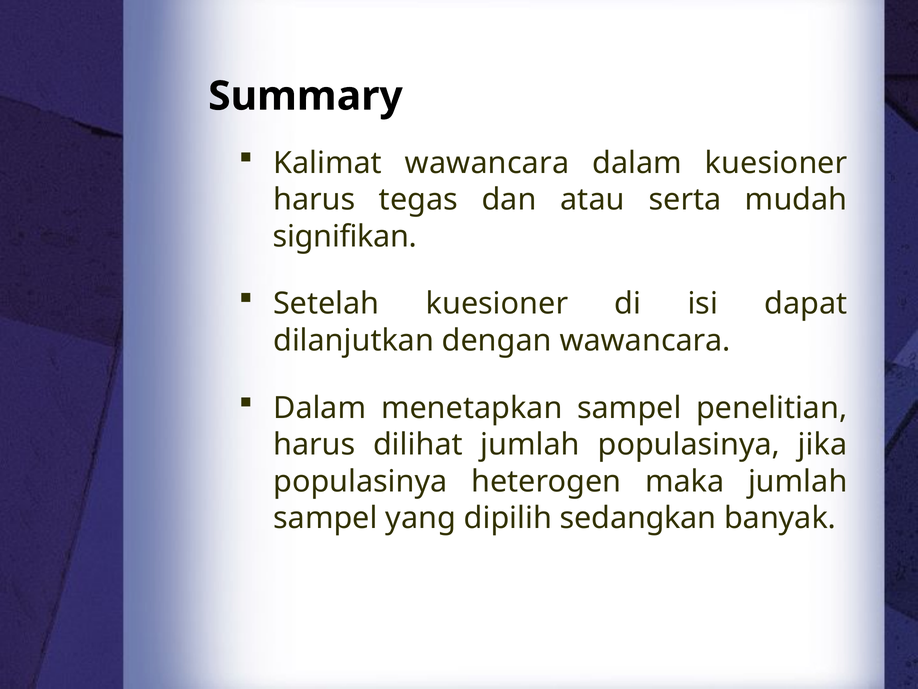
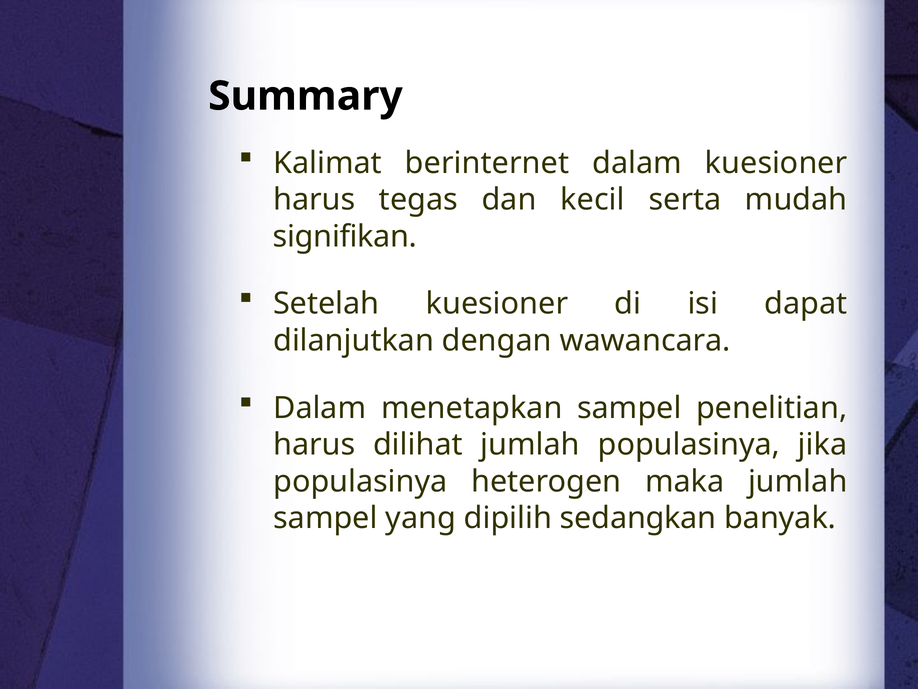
Kalimat wawancara: wawancara -> berinternet (487, 163)
atau: atau -> kecil (592, 200)
